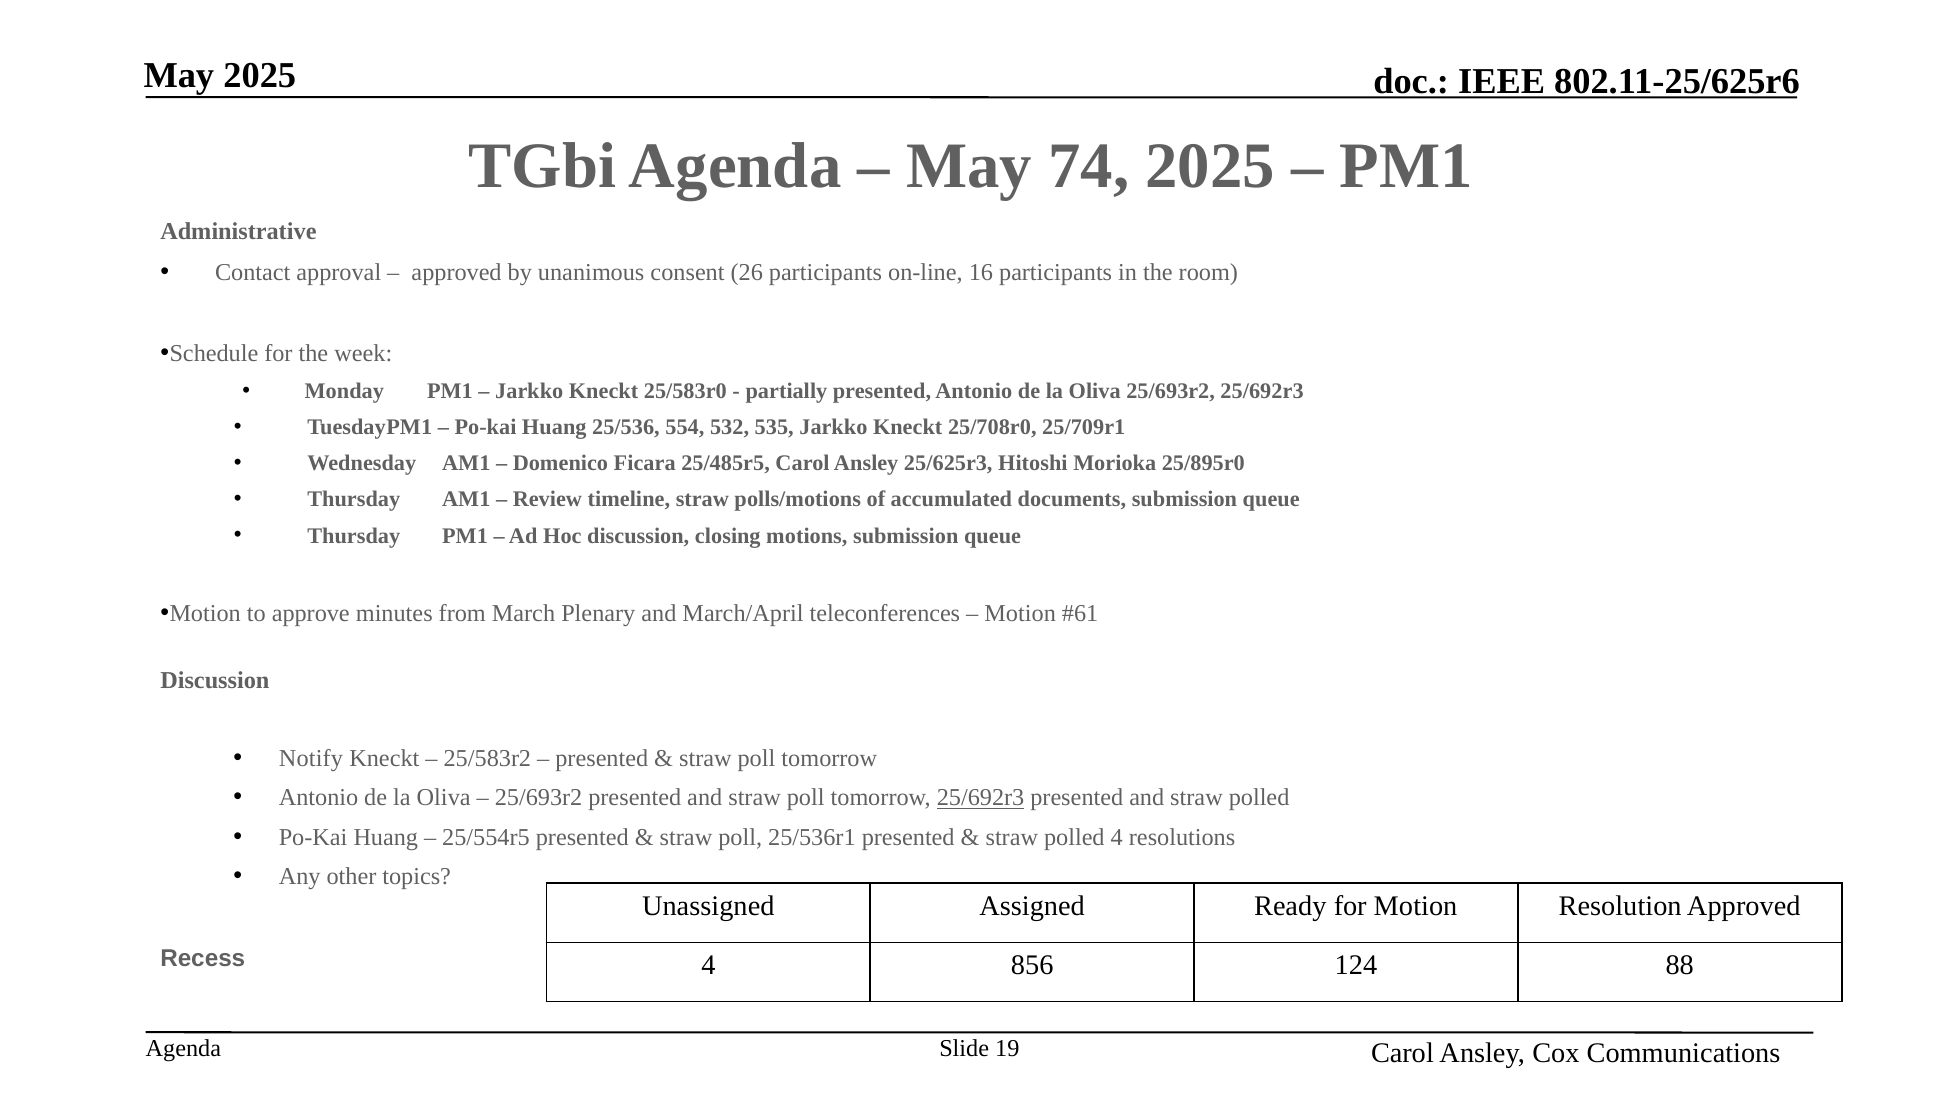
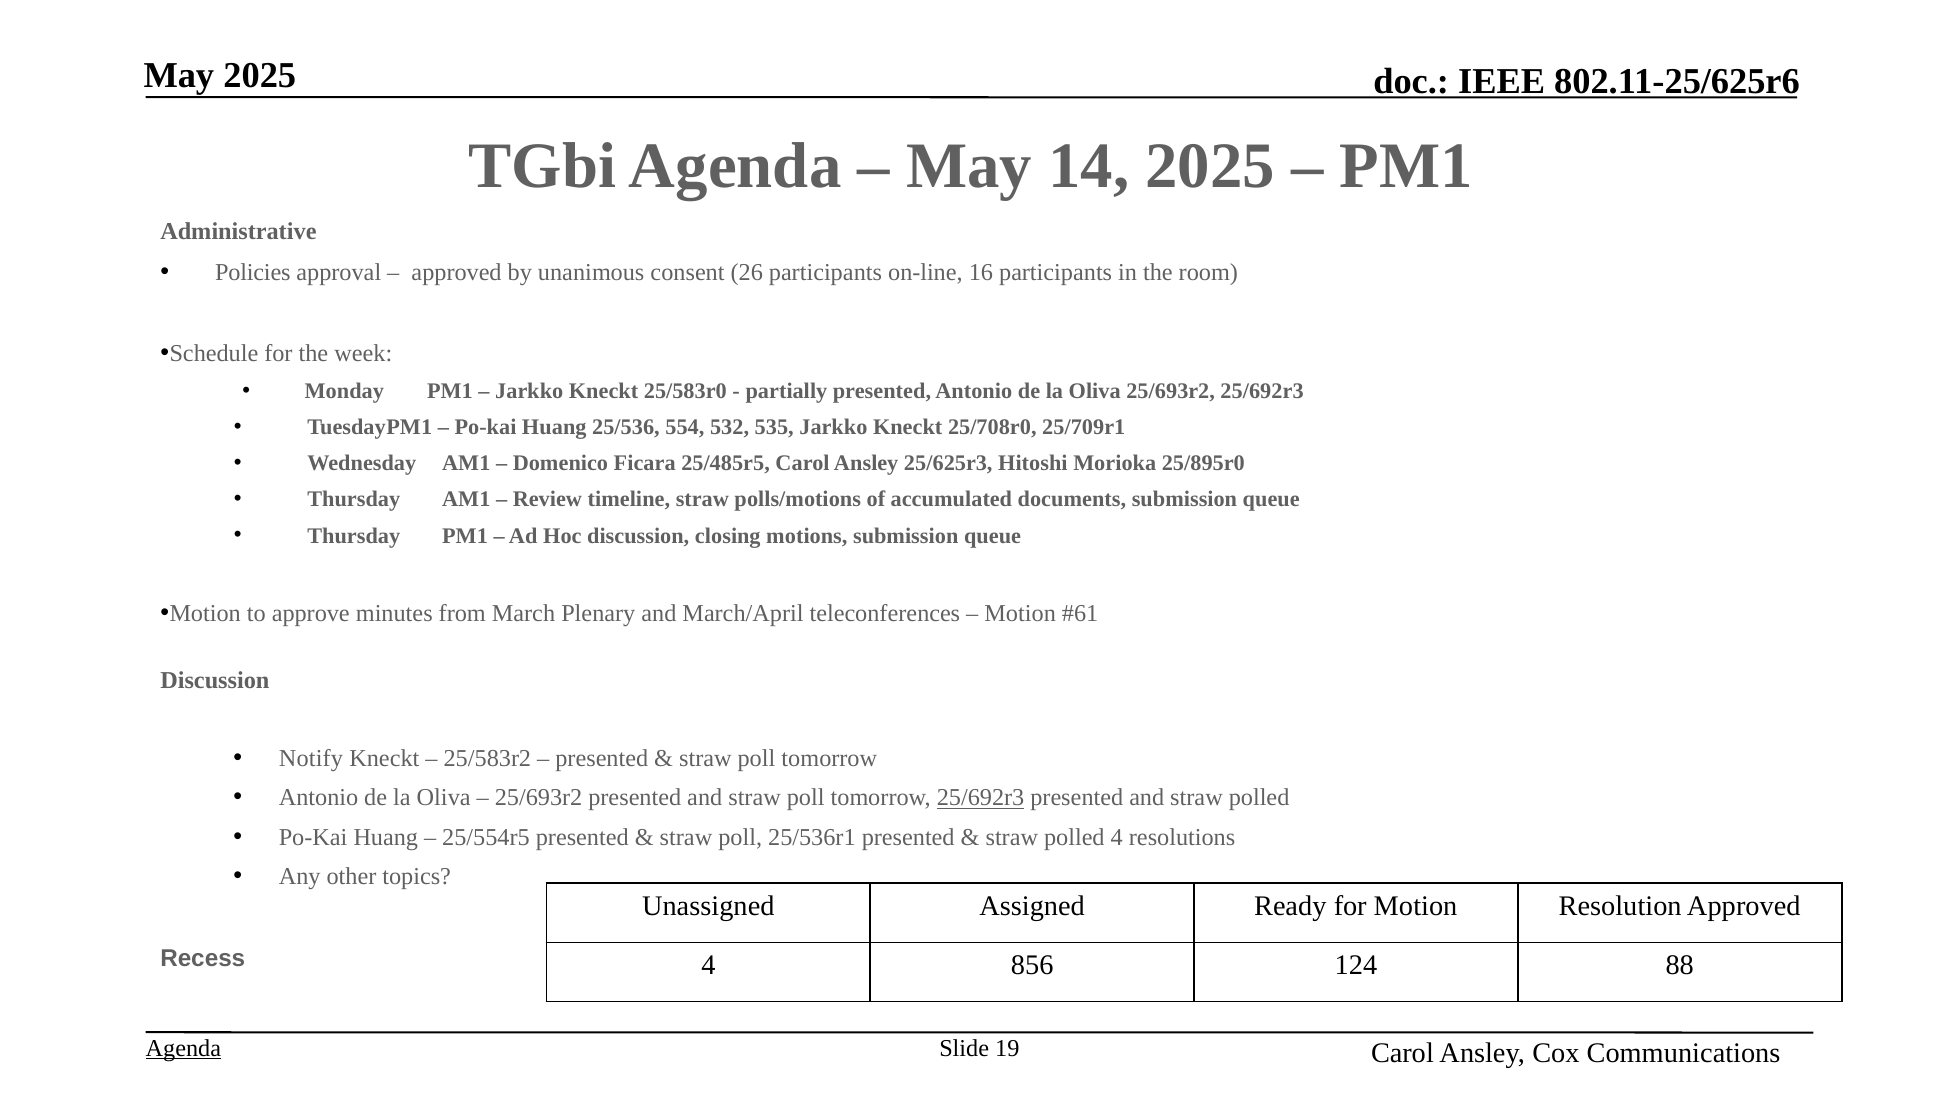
74: 74 -> 14 (1089, 166)
Contact: Contact -> Policies (253, 273)
Agenda underline: none -> present (183, 1048)
